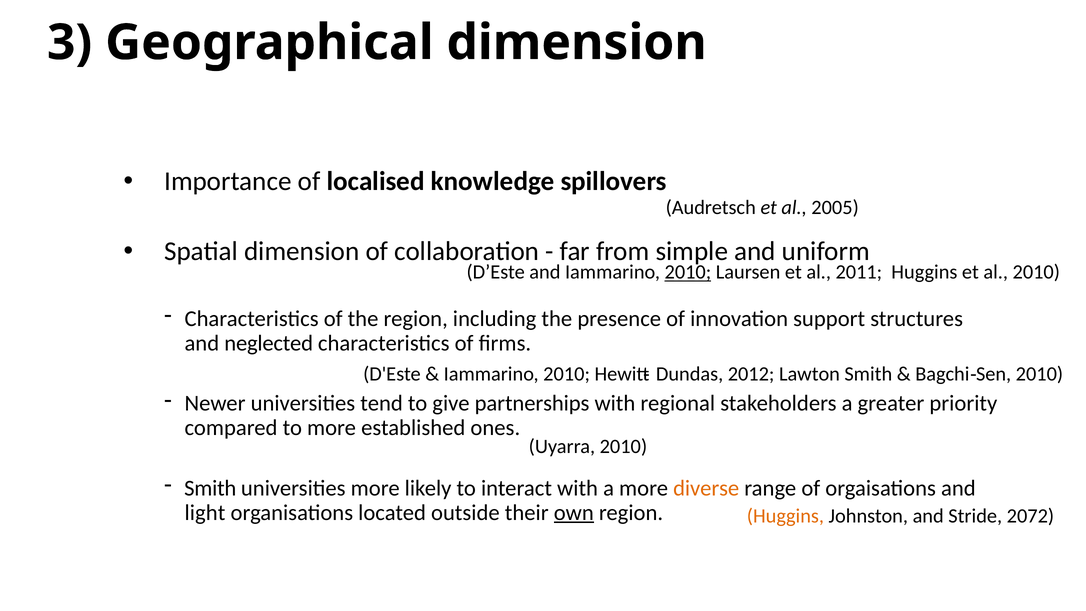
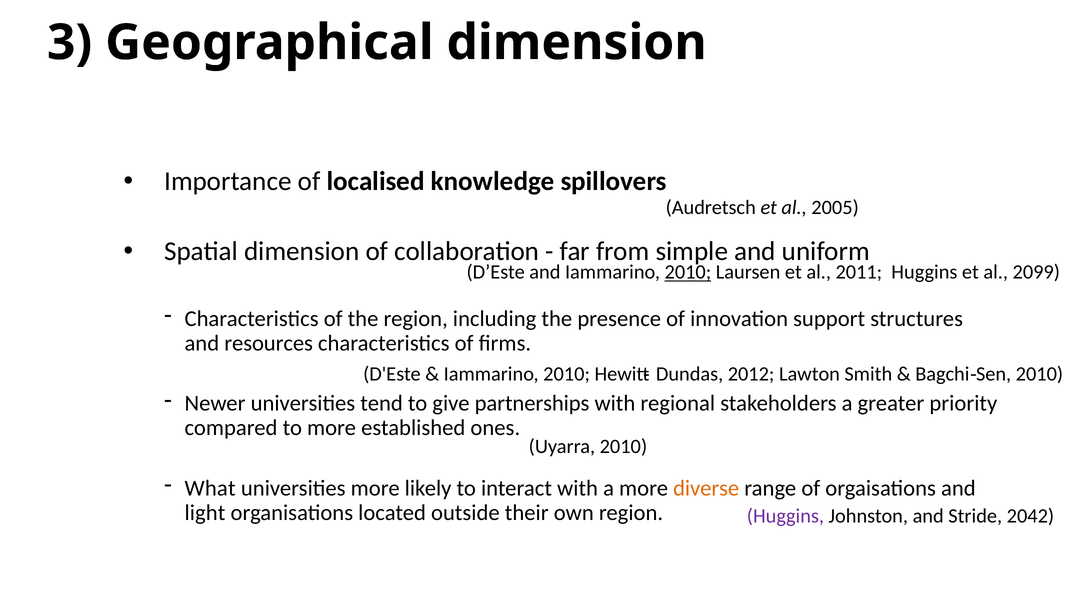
al 2010: 2010 -> 2099 (1036, 272)
neglected: neglected -> resources (269, 343)
Smith: Smith -> What (210, 488)
own underline: present -> none (574, 512)
Huggins colour: orange -> purple (785, 516)
2072: 2072 -> 2042 (1030, 516)
